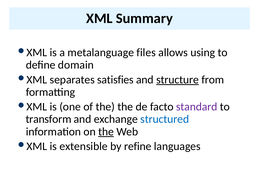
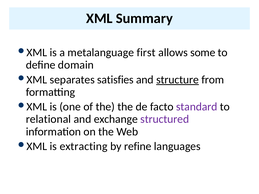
files: files -> first (146, 53)
using: using -> some (203, 53)
transform: transform -> relational (48, 119)
structured colour: blue -> purple (165, 119)
the underline: present -> none (106, 132)
extensible: extensible -> extracting (84, 147)
